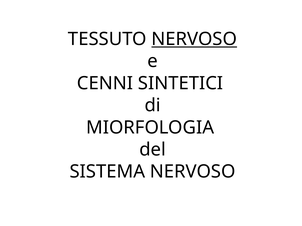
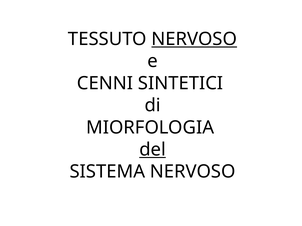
del underline: none -> present (153, 150)
